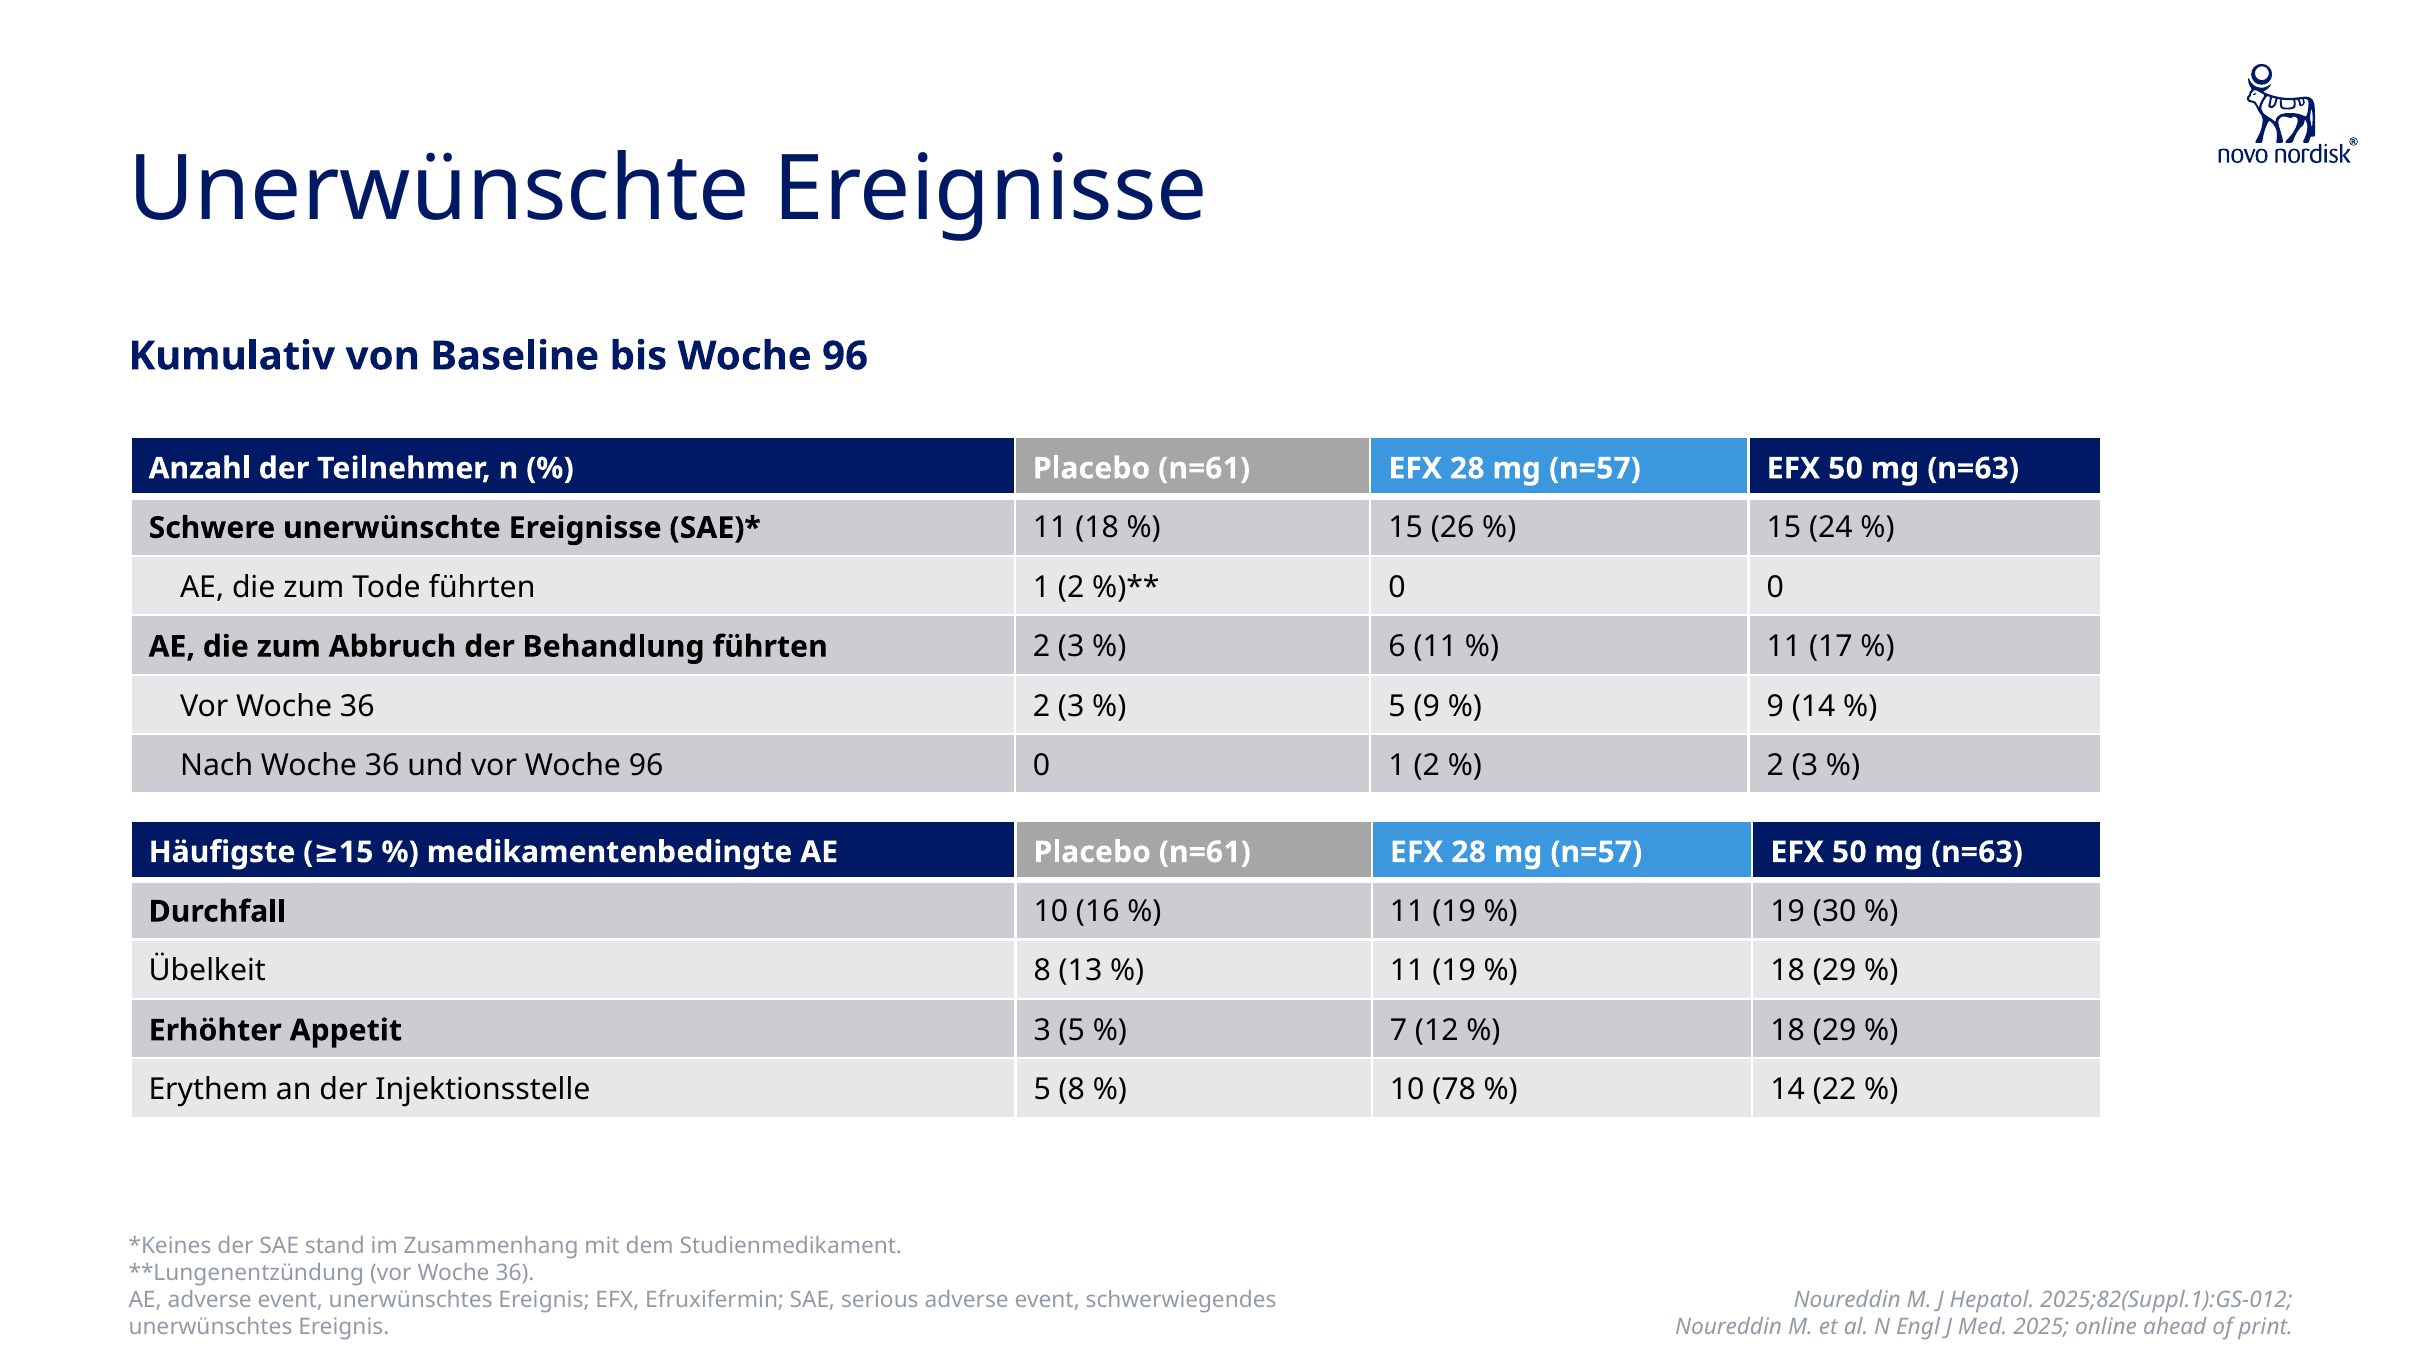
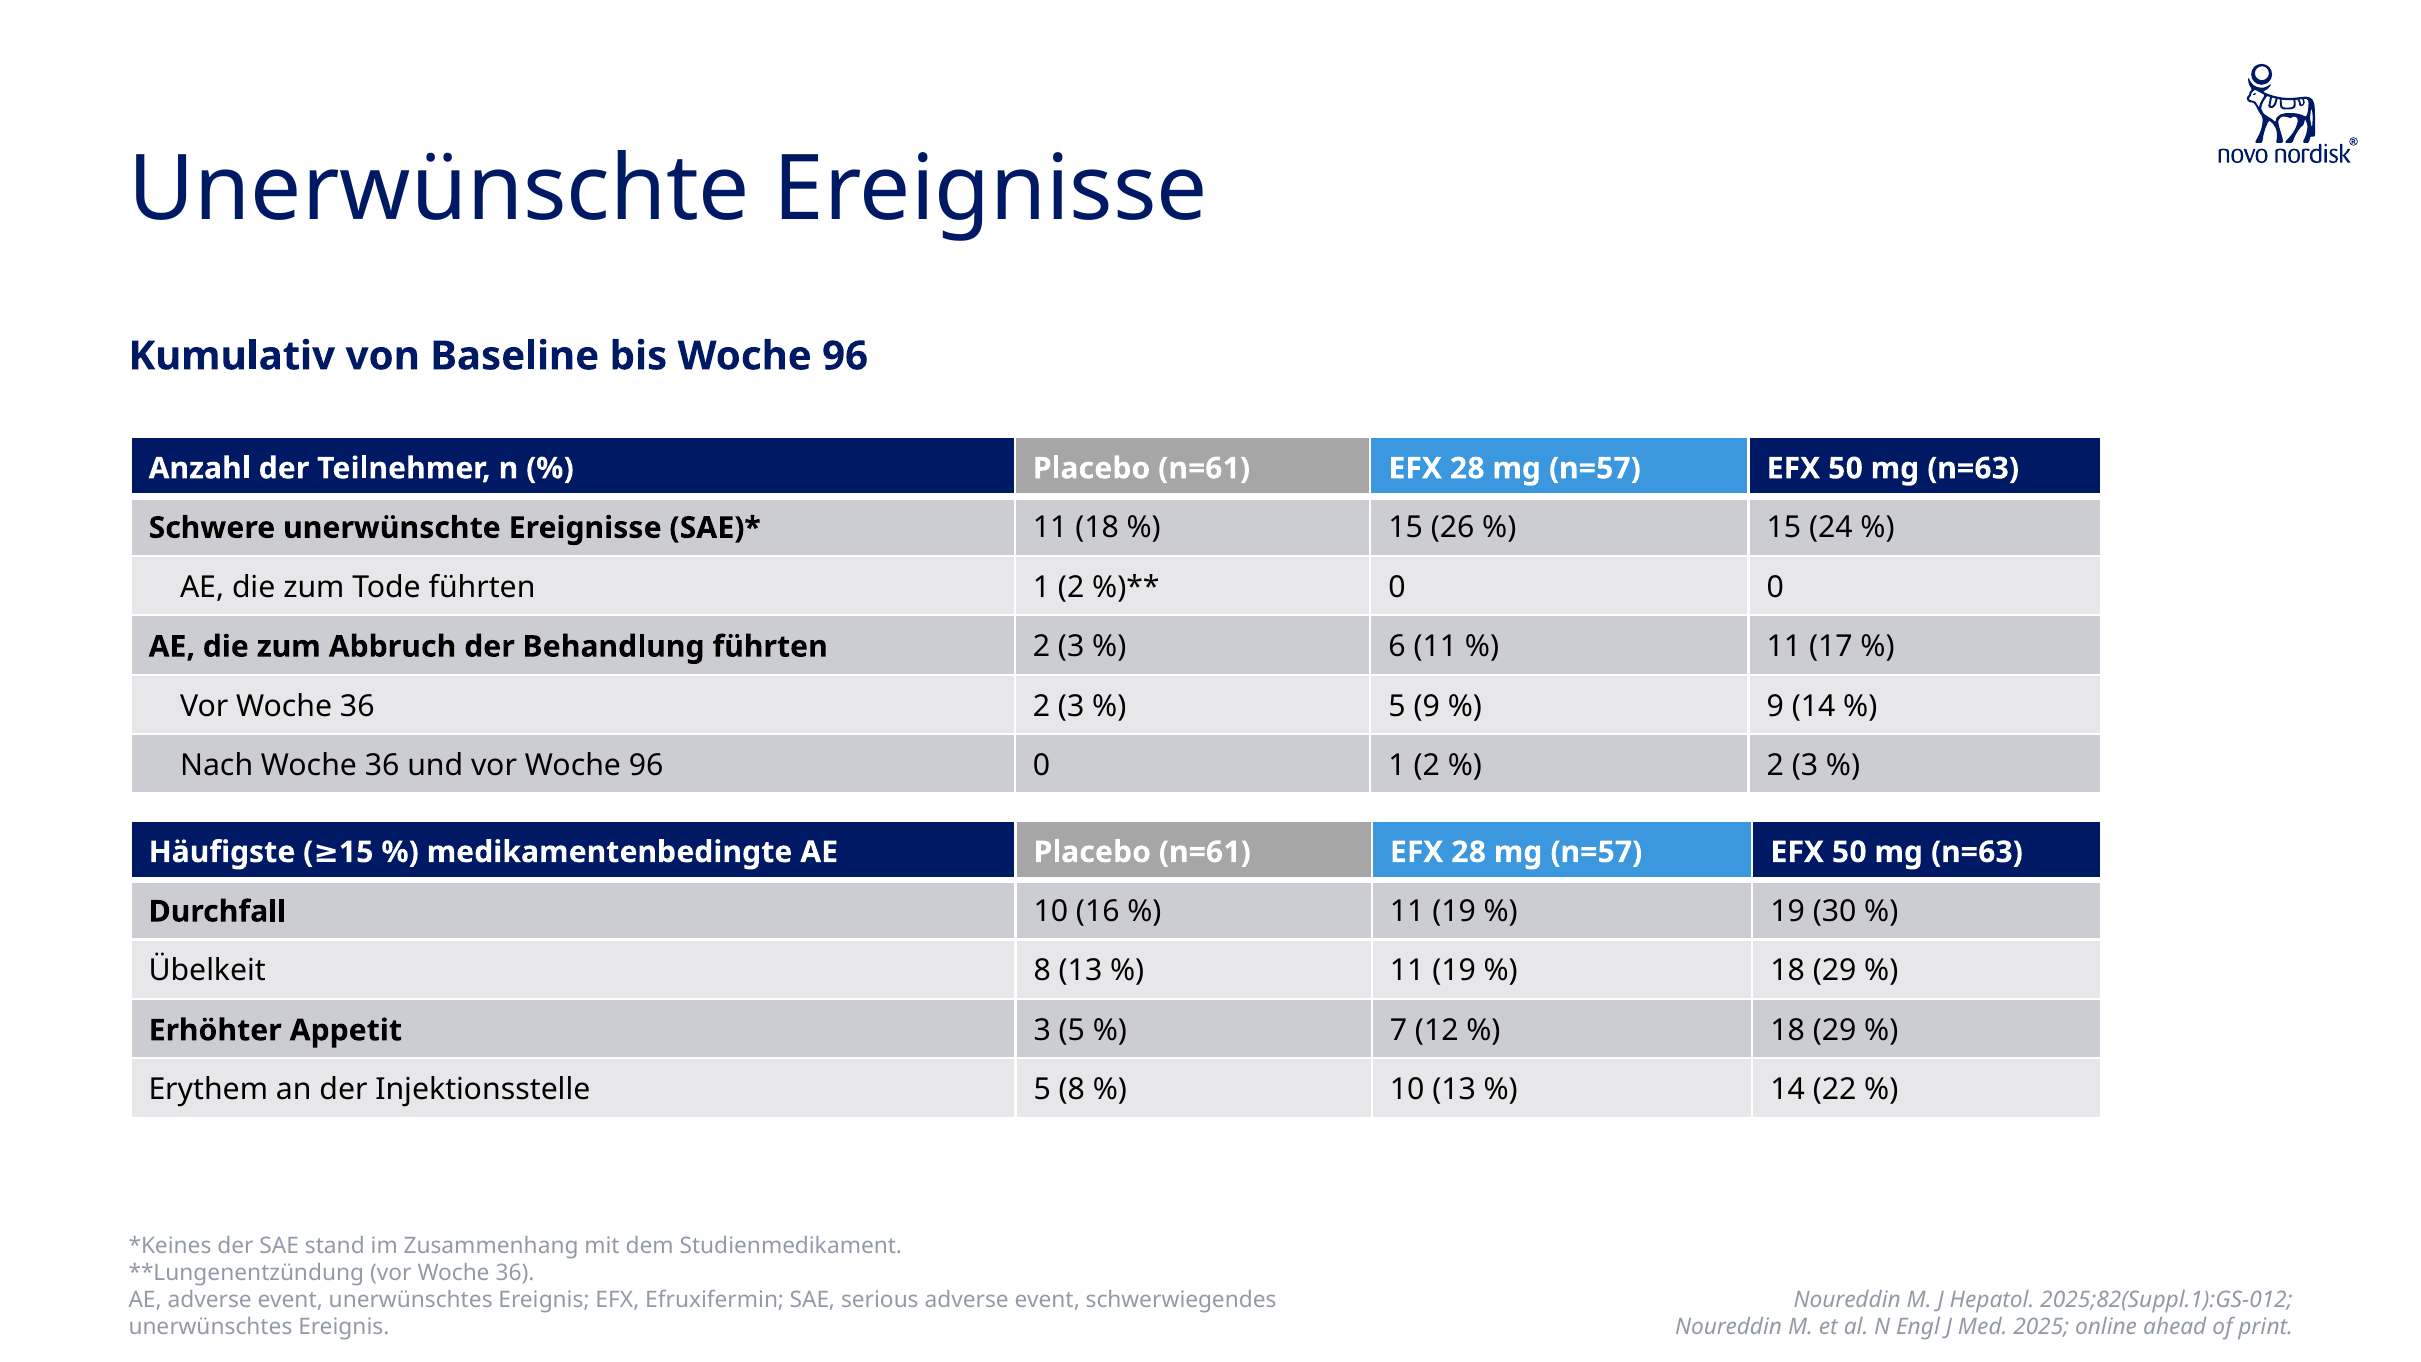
10 78: 78 -> 13 (1454, 1090)
